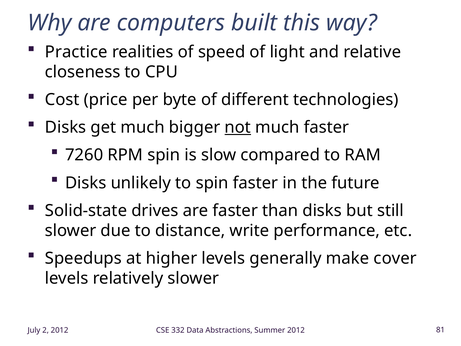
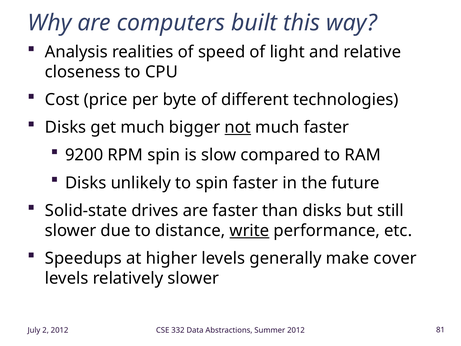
Practice: Practice -> Analysis (76, 52)
7260: 7260 -> 9200 (84, 155)
write underline: none -> present (249, 230)
